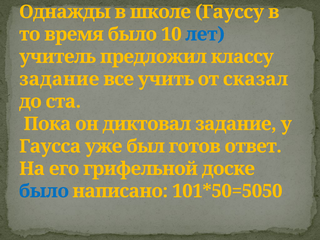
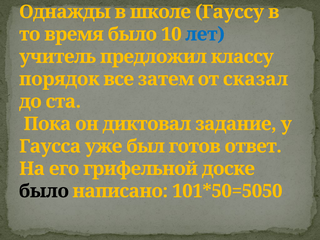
задание: задание -> порядок (59, 79)
учить: учить -> затем (166, 79)
было colour: blue -> black (44, 191)
